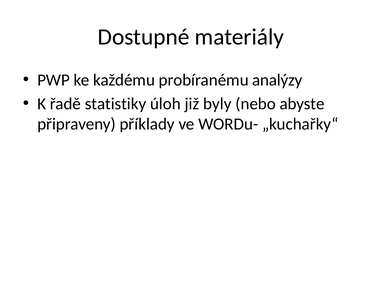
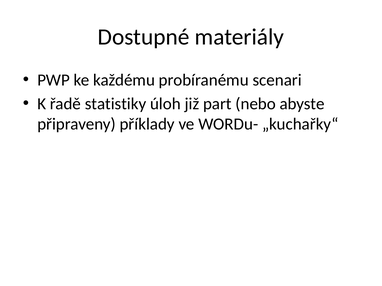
analýzy: analýzy -> scenari (277, 80)
byly: byly -> part (217, 104)
